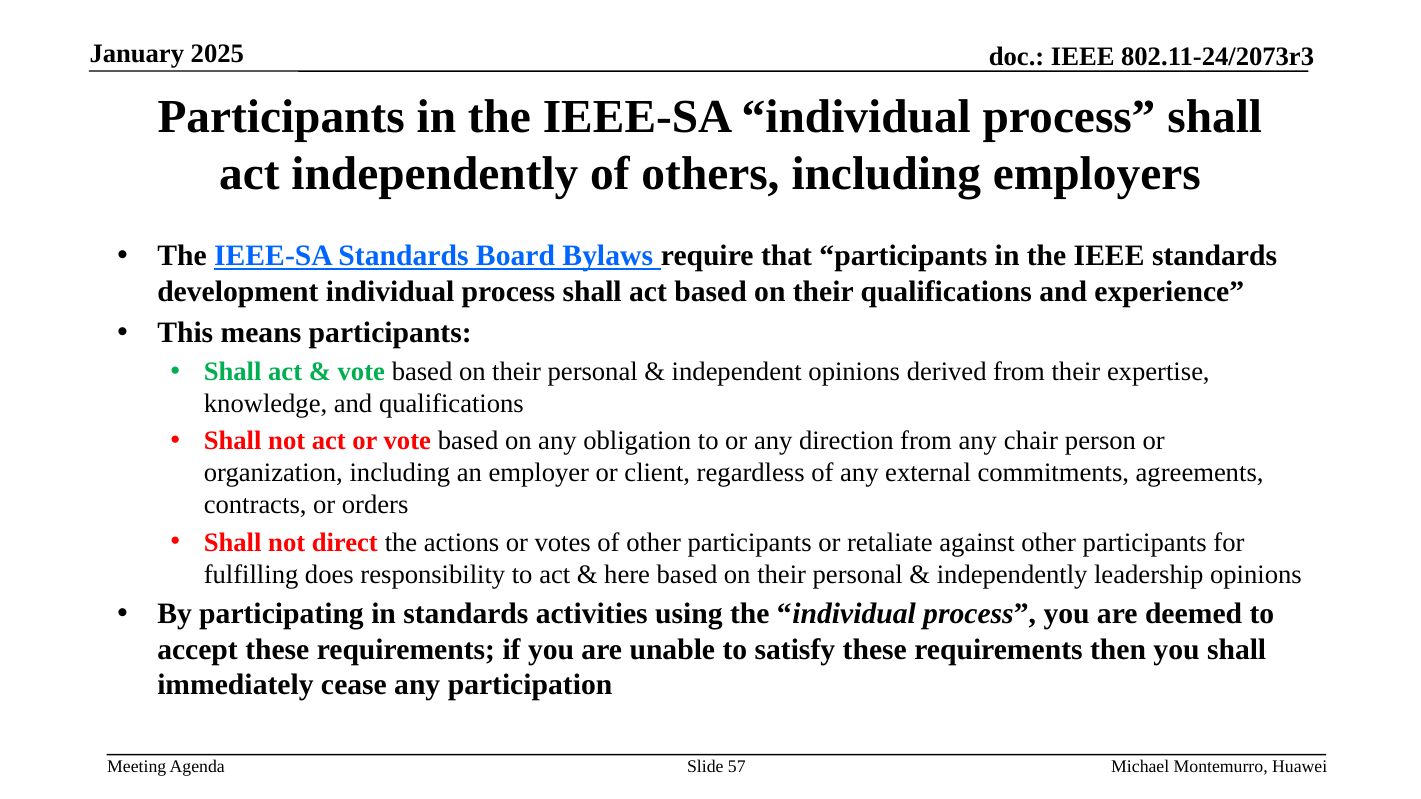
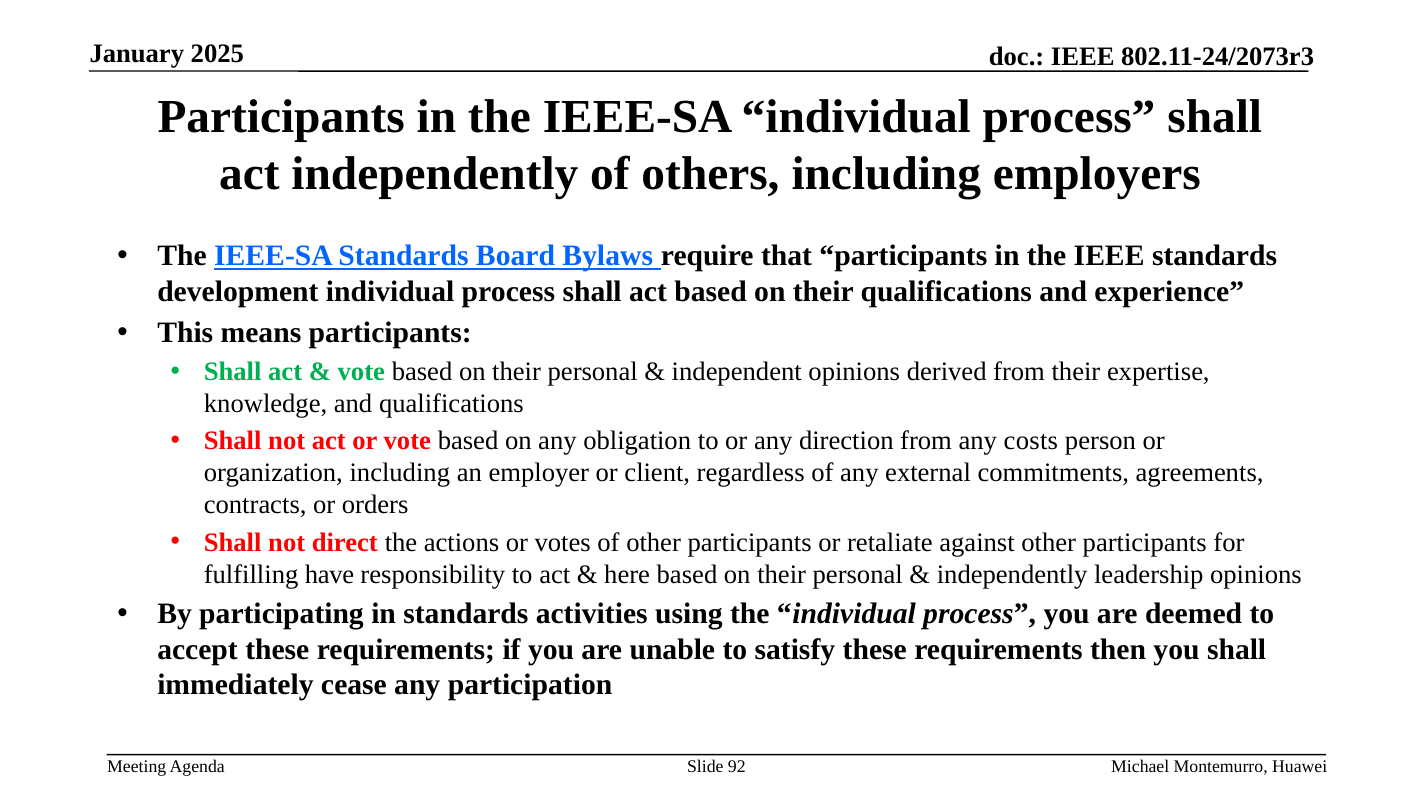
chair: chair -> costs (1031, 441)
does: does -> have (330, 574)
57: 57 -> 92 (737, 767)
